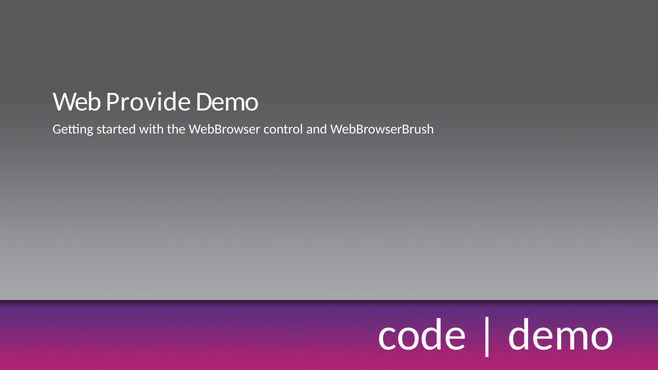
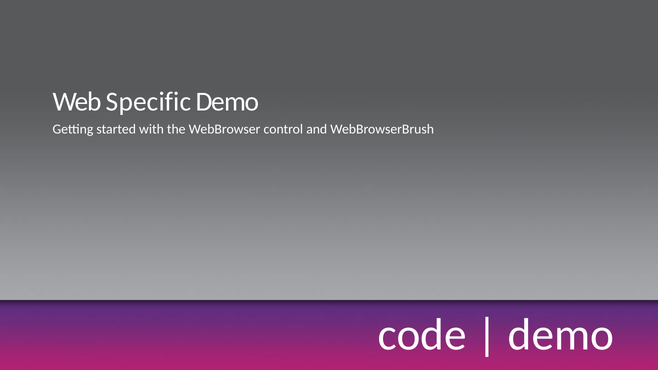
Provide: Provide -> Specific (149, 102)
